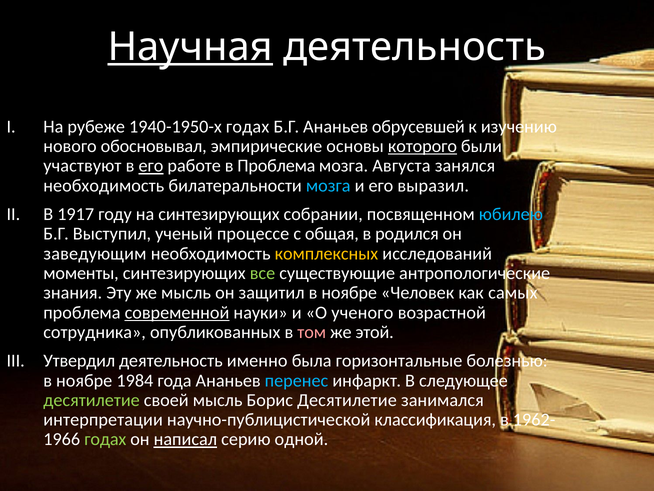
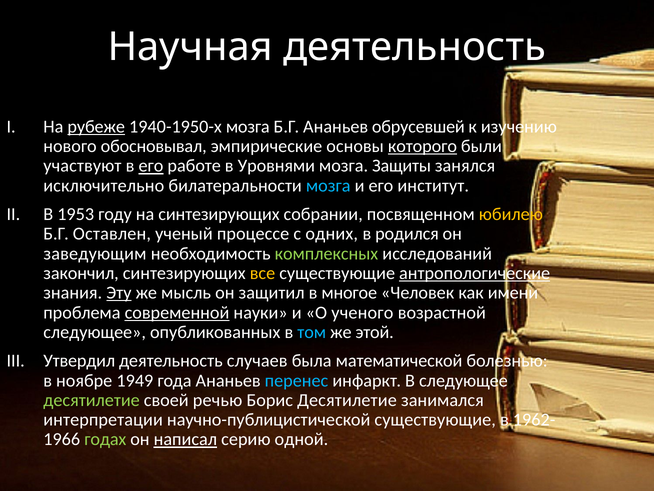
Научная underline: present -> none (190, 47)
рубеже underline: none -> present (96, 127)
1940-1950-х годах: годах -> мозга (248, 127)
в Проблема: Проблема -> Уровнями (276, 166)
Августа: Августа -> Защиты (402, 166)
необходимость: необходимость -> исключительно (104, 185)
выразил: выразил -> институт (433, 185)
1917: 1917 -> 1953 (76, 214)
юбилею colour: light blue -> yellow (511, 214)
Выступил: Выступил -> Оставлен (112, 234)
общая: общая -> одних (332, 234)
комплексных colour: yellow -> light green (326, 253)
моменты: моменты -> закончил (81, 273)
все colour: light green -> yellow (262, 273)
антропологические underline: none -> present (475, 273)
Эту underline: none -> present (119, 293)
ноябре: ноябре -> многое (349, 293)
самых: самых -> имени (513, 293)
сотрудника: сотрудника -> следующее (95, 332)
том colour: pink -> light blue (312, 332)
именно: именно -> случаев (257, 361)
горизонтальные: горизонтальные -> математической (399, 361)
1984: 1984 -> 1949 (135, 380)
своей мысль: мысль -> речью (218, 400)
научно-публицистической классификация: классификация -> существующие (435, 419)
